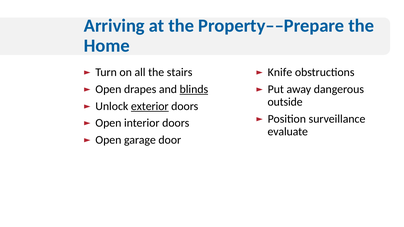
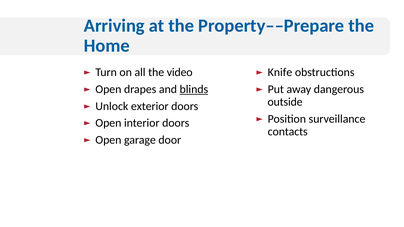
stairs: stairs -> video (180, 72)
exterior underline: present -> none (150, 106)
evaluate: evaluate -> contacts (288, 132)
